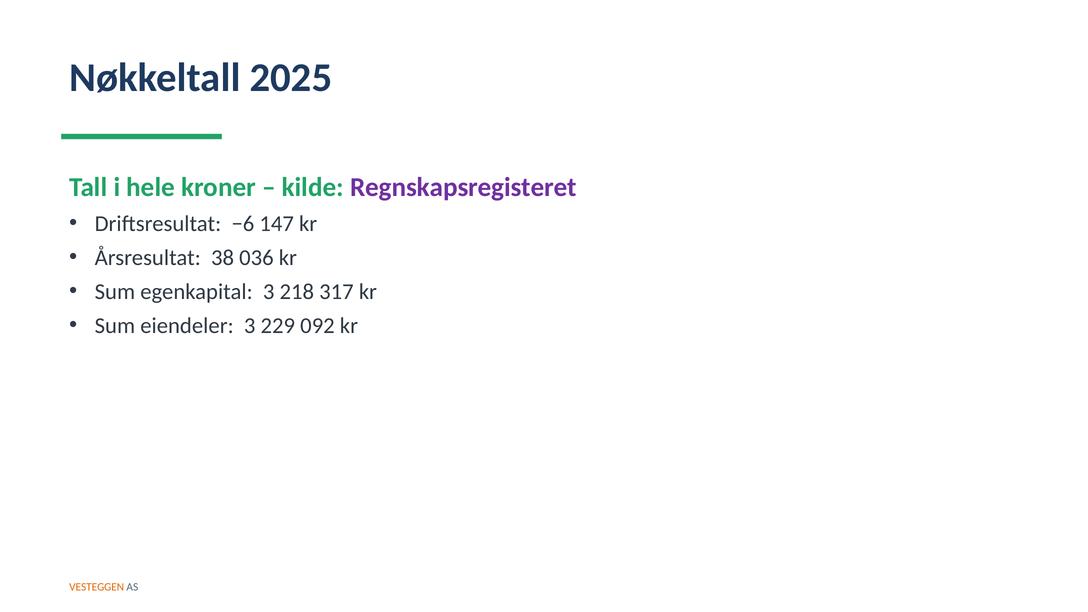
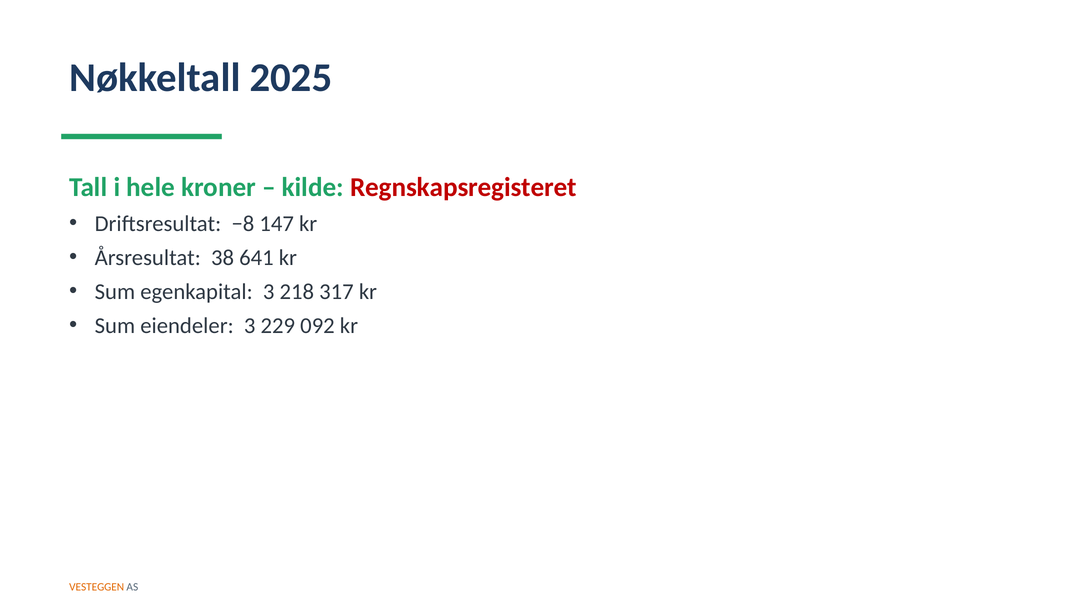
Regnskapsregisteret colour: purple -> red (463, 187)
−6: −6 -> −8 (243, 224)
036: 036 -> 641 (256, 258)
